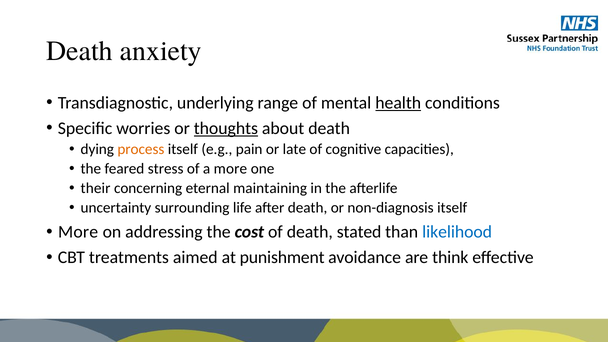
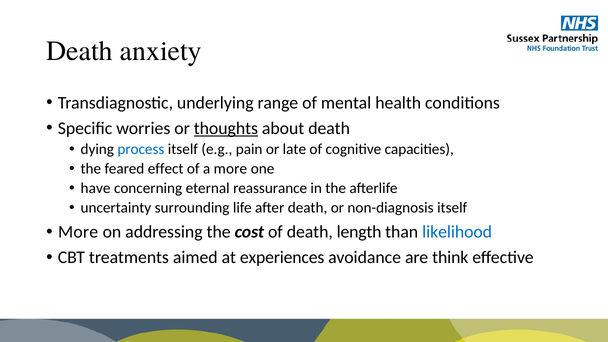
health underline: present -> none (398, 103)
process colour: orange -> blue (141, 149)
stress: stress -> effect (166, 169)
their: their -> have (96, 188)
maintaining: maintaining -> reassurance (270, 188)
stated: stated -> length (359, 232)
punishment: punishment -> experiences (282, 258)
